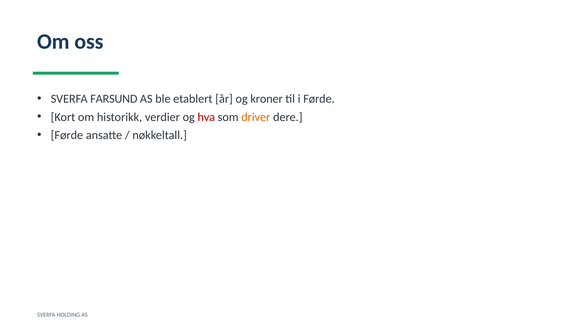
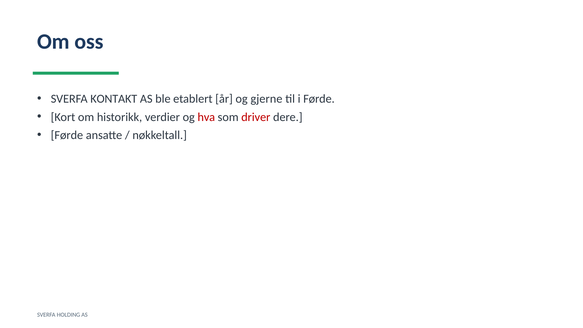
FARSUND: FARSUND -> KONTAKT (114, 99)
kroner: kroner -> gjerne (266, 99)
driver colour: orange -> red (256, 117)
